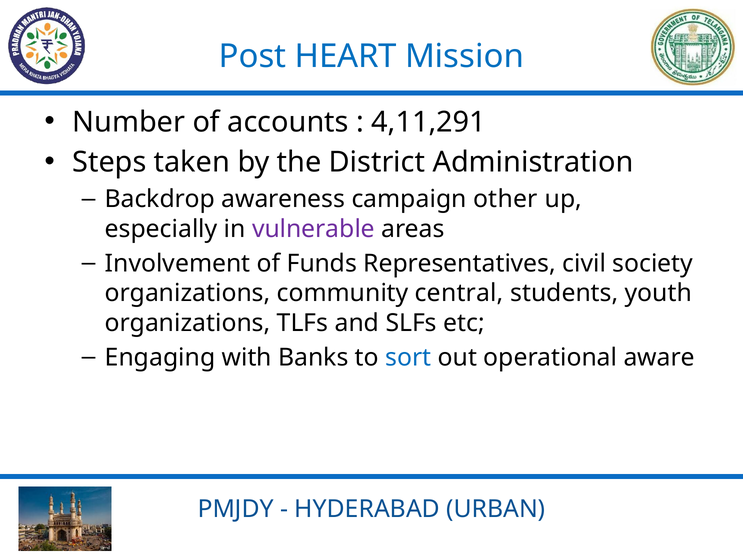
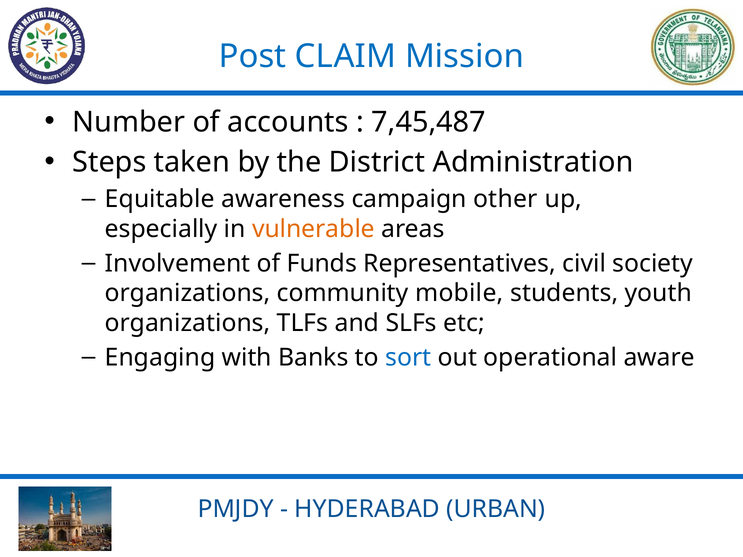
HEART: HEART -> CLAIM (346, 56)
4,11,291: 4,11,291 -> 7,45,487 (429, 122)
Backdrop: Backdrop -> Equitable (160, 199)
vulnerable colour: purple -> orange (313, 229)
central: central -> mobile (459, 293)
